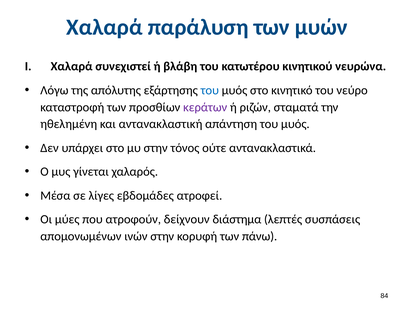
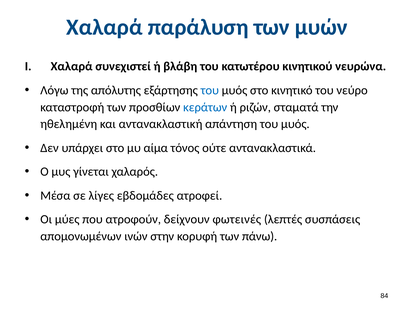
κεράτων colour: purple -> blue (205, 107)
μυ στην: στην -> αίμα (156, 148)
διάστημα: διάστημα -> φωτεινές (237, 219)
